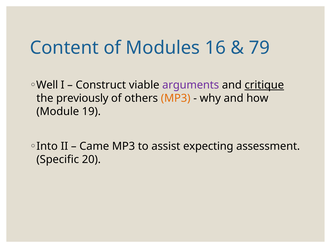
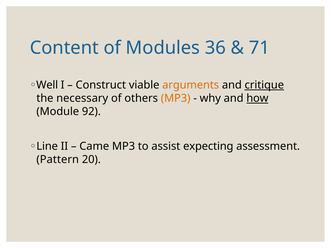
16: 16 -> 36 (215, 48)
79: 79 -> 71 (259, 48)
arguments colour: purple -> orange (191, 85)
previously: previously -> necessary (82, 98)
how underline: none -> present (257, 98)
19: 19 -> 92 (91, 112)
Into: Into -> Line (47, 146)
Specific: Specific -> Pattern (58, 160)
